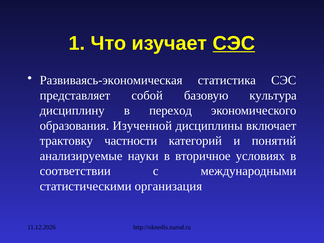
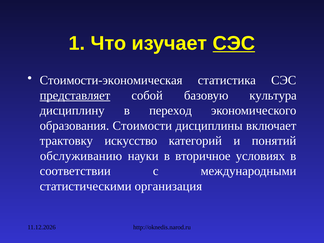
Развиваясь-экономическая: Развиваясь-экономическая -> Стоимости-экономическая (111, 80)
представляет underline: none -> present (75, 95)
Изученной: Изученной -> Стоимости (142, 126)
частности: частности -> искусство (131, 141)
анализируемые: анализируемые -> обслуживанию (81, 156)
